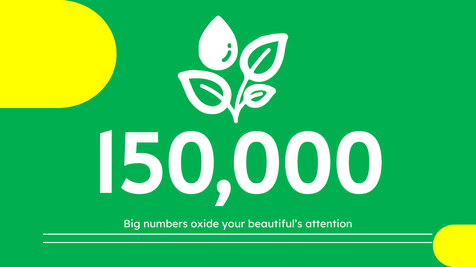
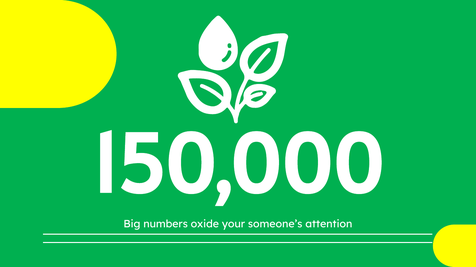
beautiful’s: beautiful’s -> someone’s (275, 225)
